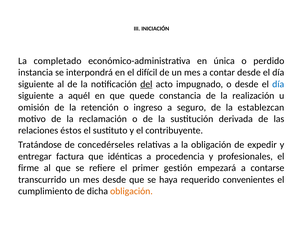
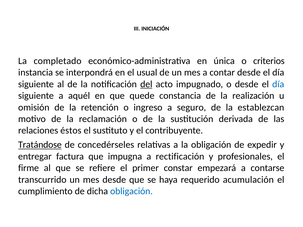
perdido: perdido -> criterios (269, 61)
difícil: difícil -> usual (147, 73)
Tratándose underline: none -> present (40, 145)
idénticas: idénticas -> impugna (125, 157)
procedencia: procedencia -> rectificación (180, 157)
gestión: gestión -> constar (178, 168)
convenientes: convenientes -> acumulación (248, 180)
obligación colour: orange -> blue (131, 191)
